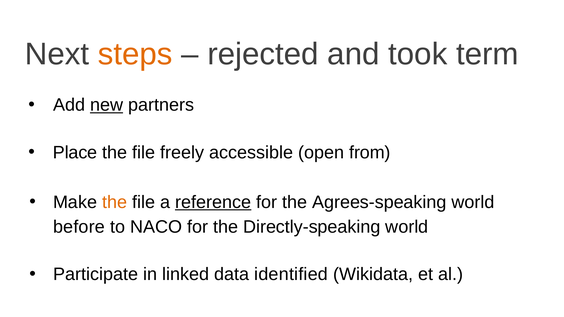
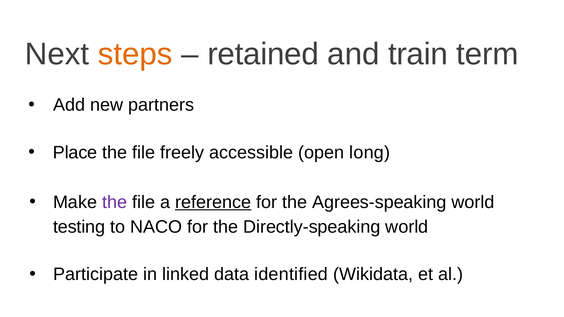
rejected: rejected -> retained (263, 54)
took: took -> train (418, 54)
new underline: present -> none (107, 105)
from: from -> long (370, 153)
the colour: orange -> purple (115, 202)
before: before -> testing (79, 227)
